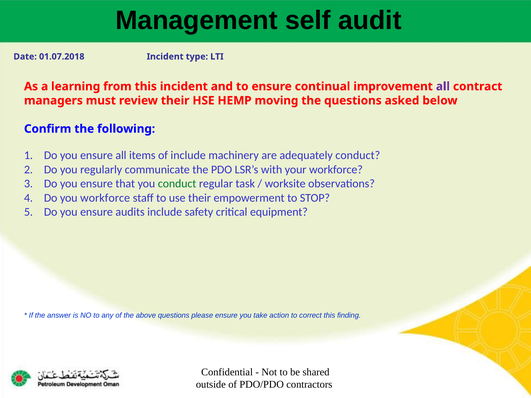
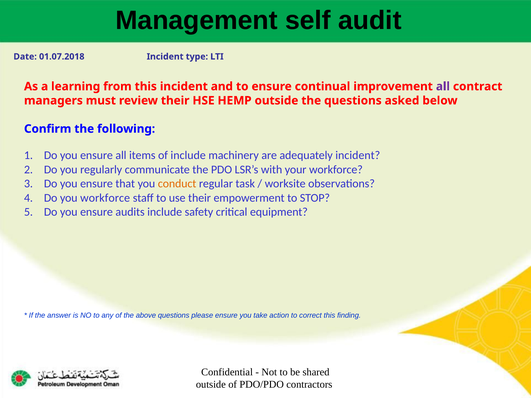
HEMP moving: moving -> outside (276, 101)
adequately conduct: conduct -> incident (358, 155)
conduct colour: green -> orange (177, 184)
